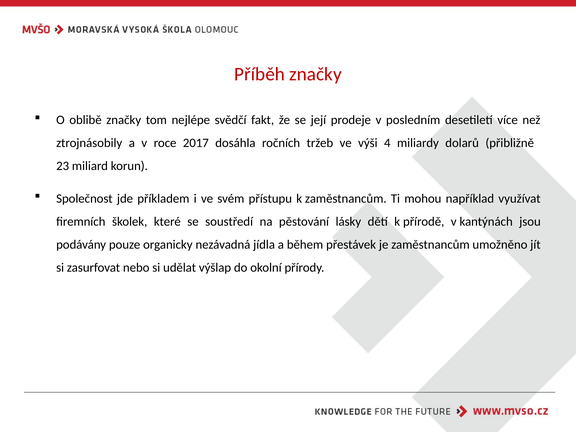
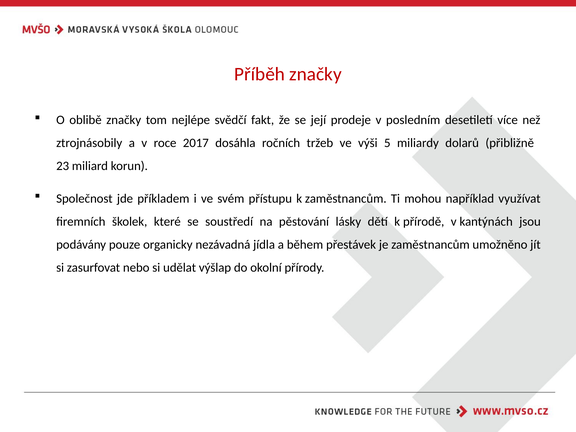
4: 4 -> 5 (387, 143)
